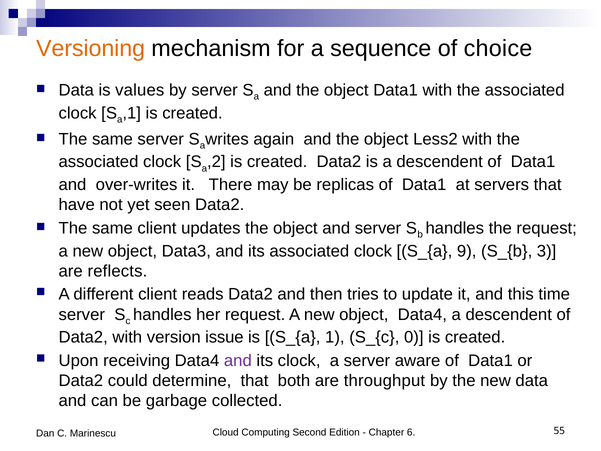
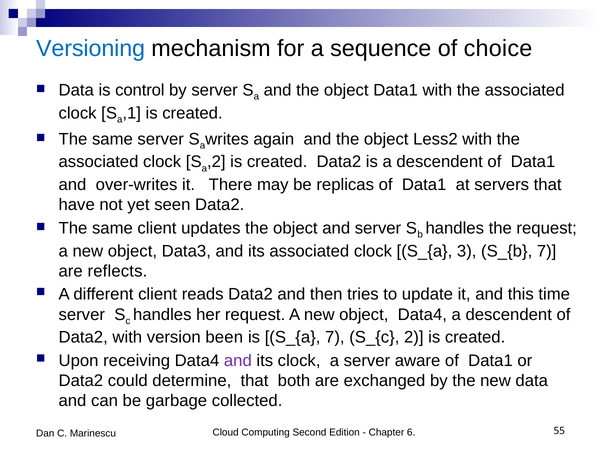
Versioning colour: orange -> blue (91, 49)
values: values -> control (140, 90)
9: 9 -> 3 (467, 251)
S_{b 3: 3 -> 7 (547, 251)
issue: issue -> been (224, 337)
S_{a 1: 1 -> 7 (335, 337)
0: 0 -> 2 (414, 337)
throughput: throughput -> exchanged (385, 381)
